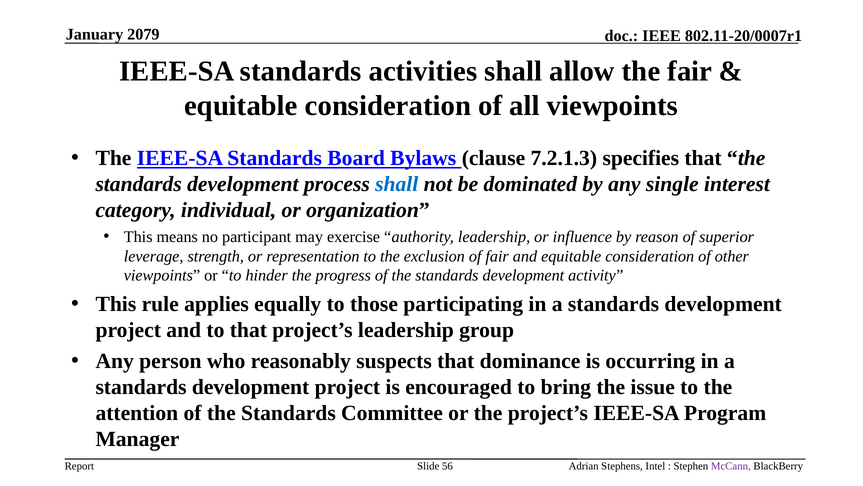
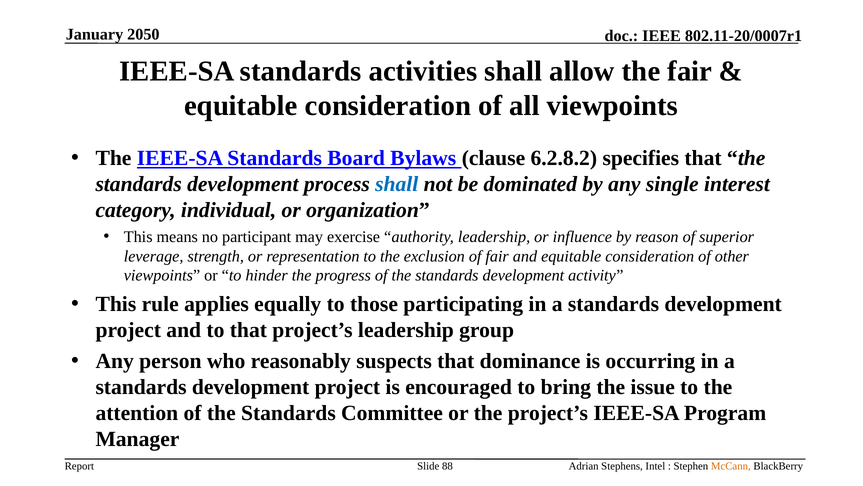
2079: 2079 -> 2050 (143, 34)
7.2.1.3: 7.2.1.3 -> 6.2.8.2 (564, 158)
56: 56 -> 88 (447, 466)
McCann colour: purple -> orange (731, 466)
